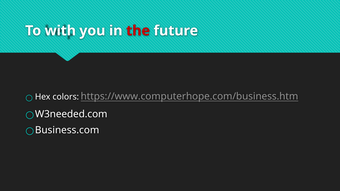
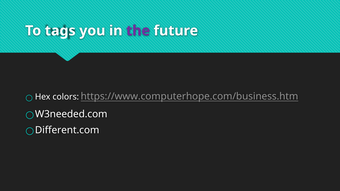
with: with -> tags (60, 31)
the colour: red -> purple (138, 31)
Business.com: Business.com -> Different.com (67, 130)
